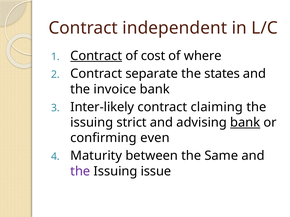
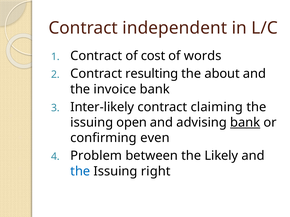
Contract underline: present -> none (96, 56)
where: where -> words (203, 56)
separate: separate -> resulting (152, 74)
states: states -> about (222, 74)
strict: strict -> open (132, 123)
Maturity: Maturity -> Problem (96, 156)
Same: Same -> Likely (221, 156)
the colour: purple -> blue (80, 172)
issue: issue -> right (156, 172)
